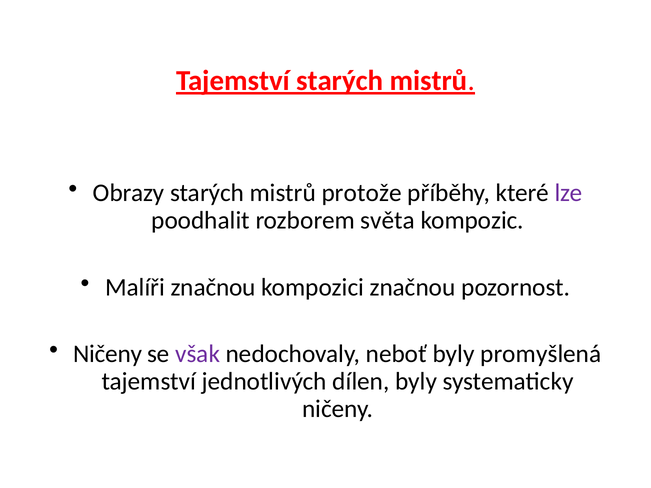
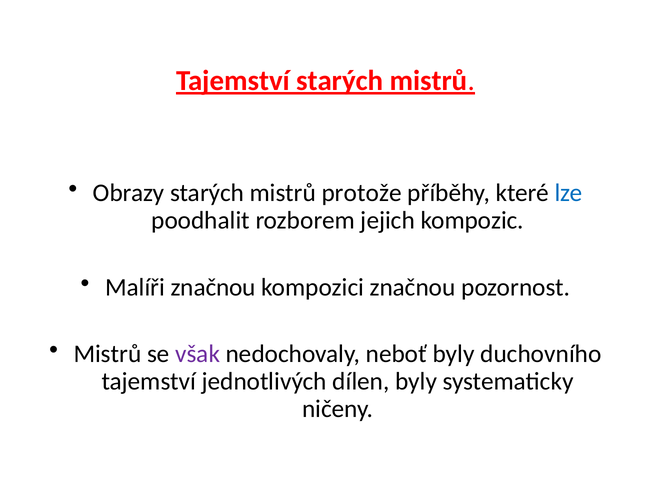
lze colour: purple -> blue (569, 193)
světa: světa -> jejich (388, 220)
Ničeny: Ničeny -> Mistrů (107, 354)
promyšlená: promyšlená -> duchovního (541, 354)
